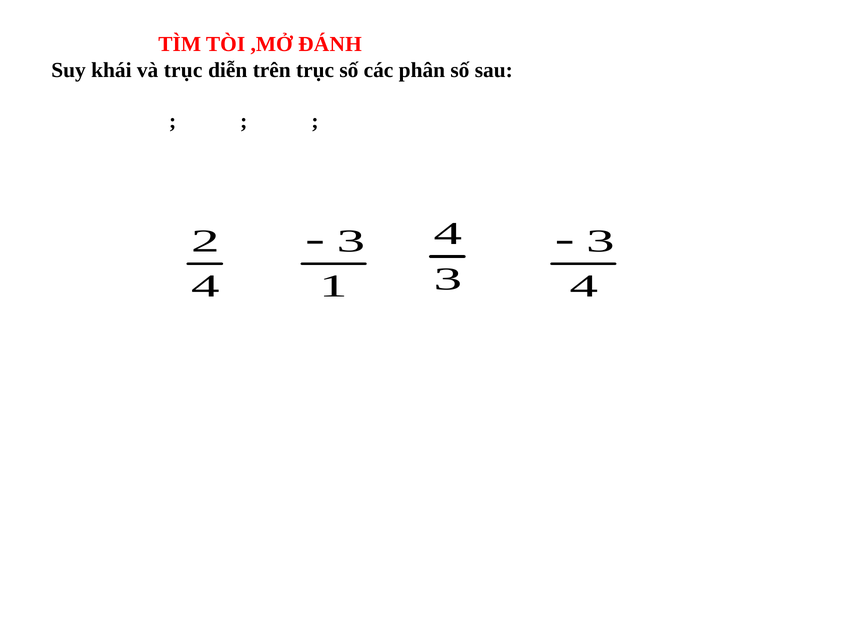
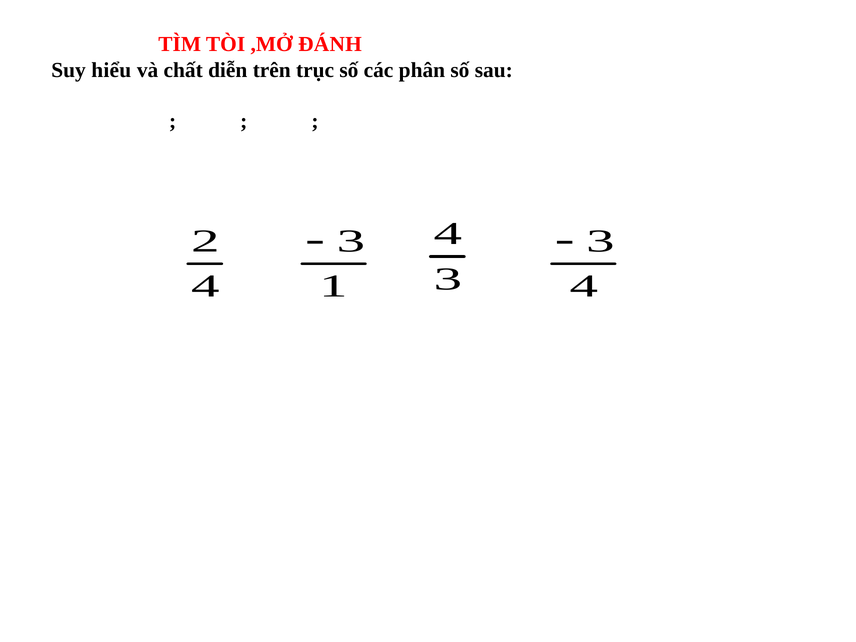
khái: khái -> hiểu (111, 70)
và trục: trục -> chất (183, 70)
